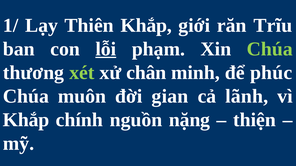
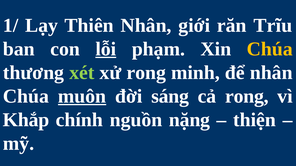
Thiên Khắp: Khắp -> Nhân (146, 25)
Chúa colour: light green -> yellow (270, 49)
xử chân: chân -> rong (146, 73)
để phúc: phúc -> nhân (271, 73)
muôn underline: none -> present (82, 96)
gian: gian -> sáng (170, 96)
cả lãnh: lãnh -> rong (247, 96)
